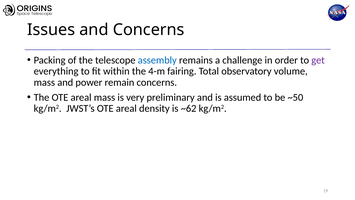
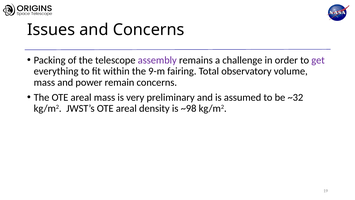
assembly colour: blue -> purple (157, 60)
4-m: 4-m -> 9-m (157, 71)
~50: ~50 -> ~32 (295, 97)
~62: ~62 -> ~98 (189, 108)
